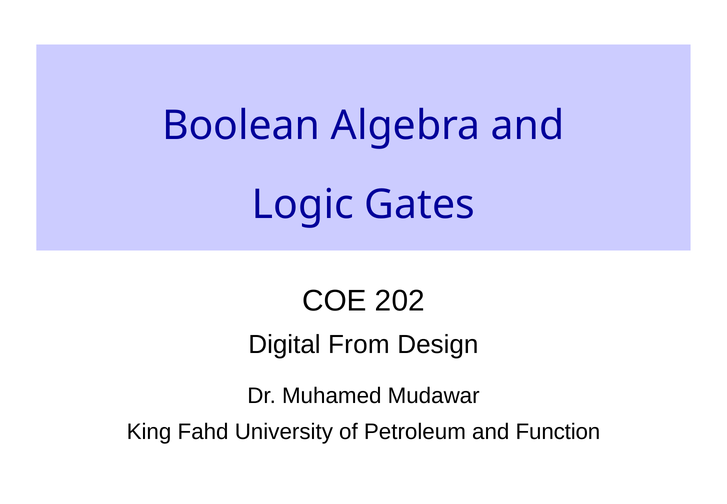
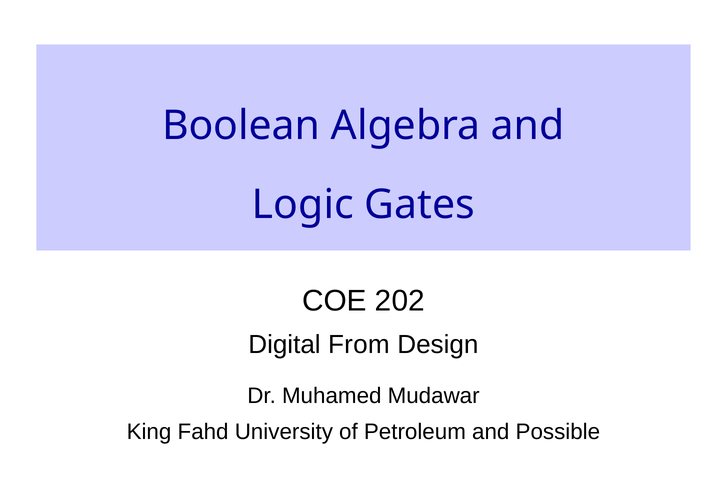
Function: Function -> Possible (558, 431)
